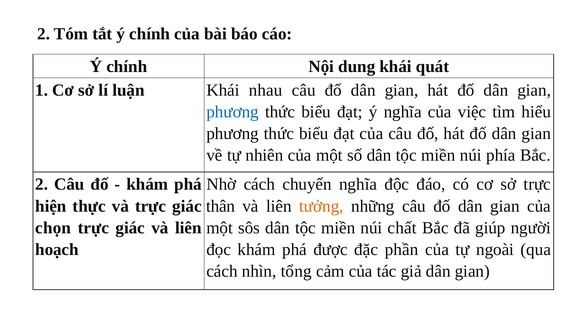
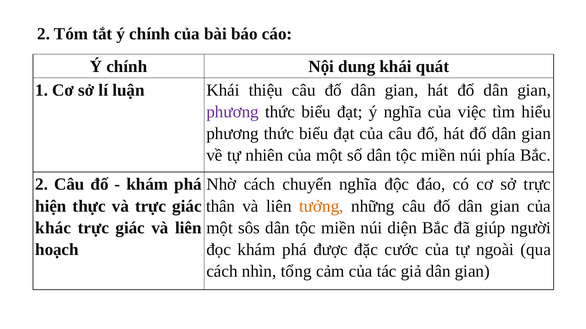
nhau: nhau -> thiệu (266, 90)
phương colour: blue -> purple (233, 112)
chọn: chọn -> khác (53, 228)
chất: chất -> diện (402, 228)
phần: phần -> cước (402, 250)
